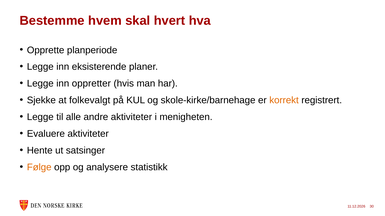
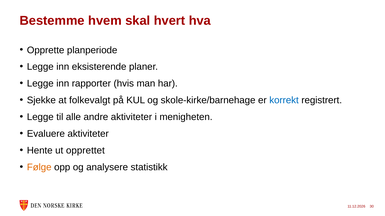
oppretter: oppretter -> rapporter (91, 84)
korrekt colour: orange -> blue (284, 101)
satsinger: satsinger -> opprettet (85, 151)
